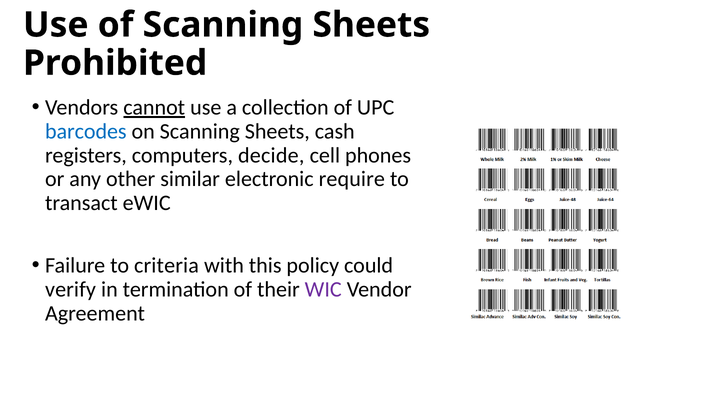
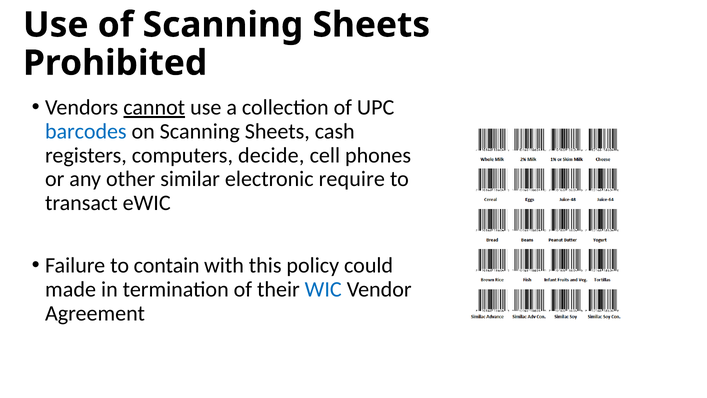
criteria: criteria -> contain (167, 265)
verify: verify -> made (71, 289)
WIC colour: purple -> blue (323, 289)
